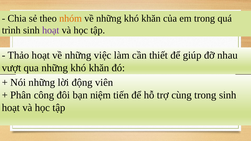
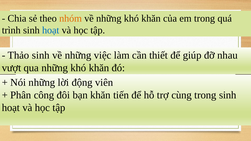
hoạt colour: purple -> blue (51, 30)
Thảo hoạt: hoạt -> sinh (41, 55)
bạn niệm: niệm -> khăn (100, 95)
